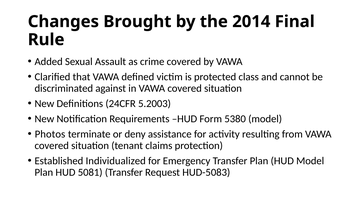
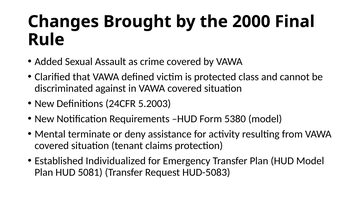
2014: 2014 -> 2000 (251, 22)
Photos: Photos -> Mental (50, 134)
